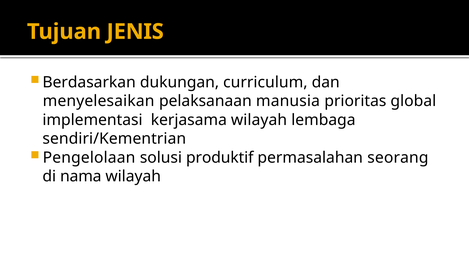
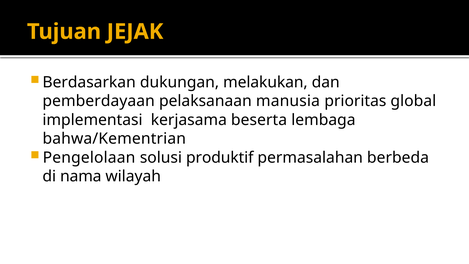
JENIS: JENIS -> JEJAK (135, 32)
curriculum: curriculum -> melakukan (265, 82)
menyelesaikan: menyelesaikan -> pemberdayaan (99, 101)
kerjasama wilayah: wilayah -> beserta (259, 120)
sendiri/Kementrian: sendiri/Kementrian -> bahwa/Kementrian (114, 139)
seorang: seorang -> berbeda (398, 157)
